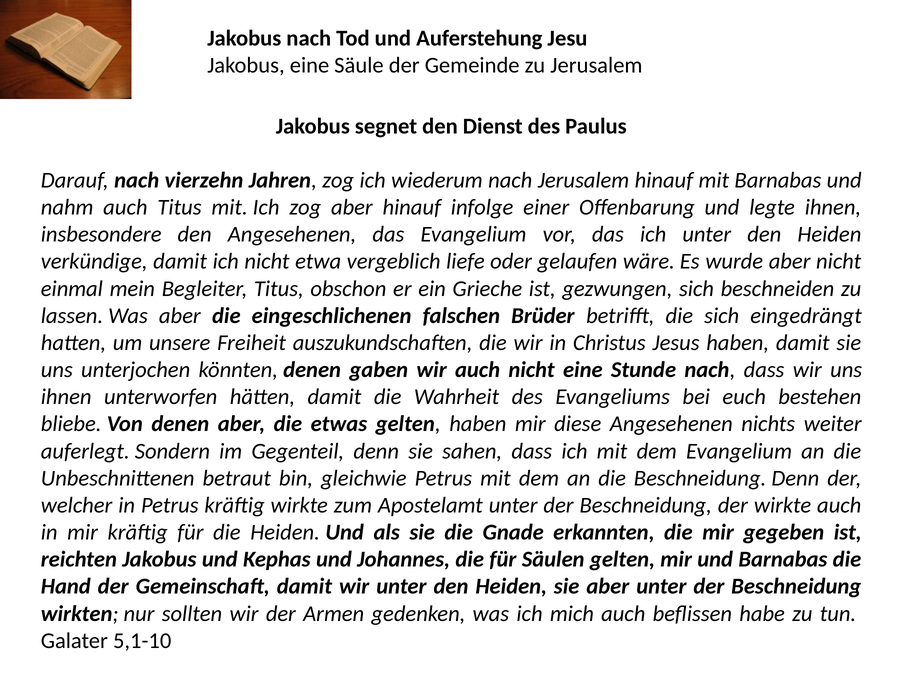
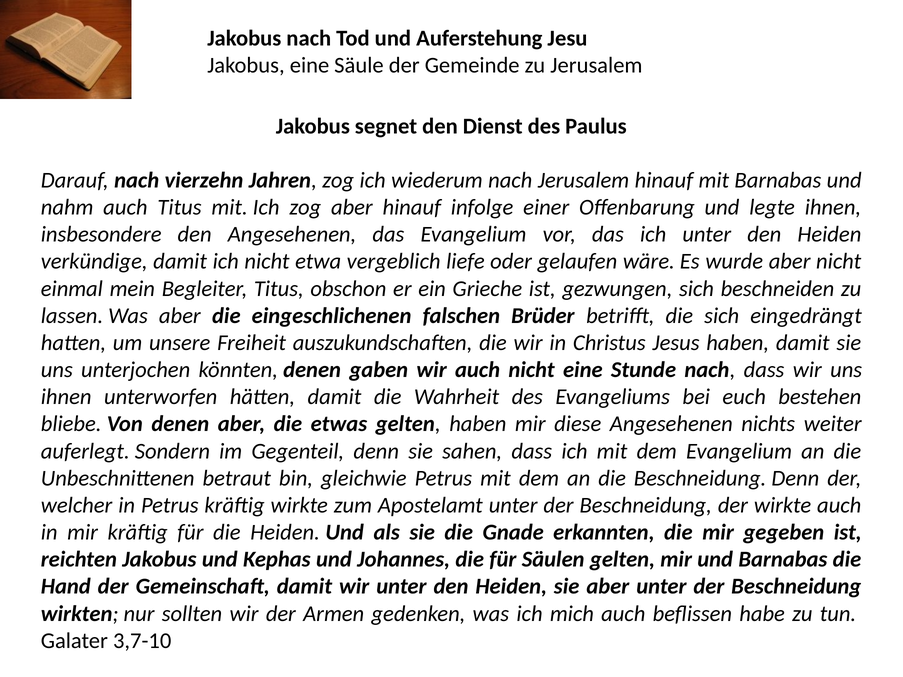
5,1-10: 5,1-10 -> 3,7-10 (142, 641)
